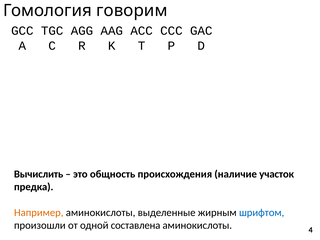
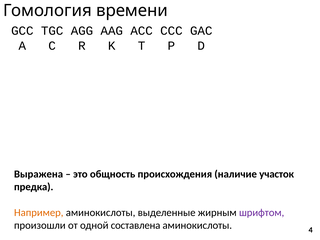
говорим: говорим -> времени (132, 11)
Вычислить: Вычислить -> Выражена (39, 174)
шрифтом colour: blue -> purple (262, 212)
